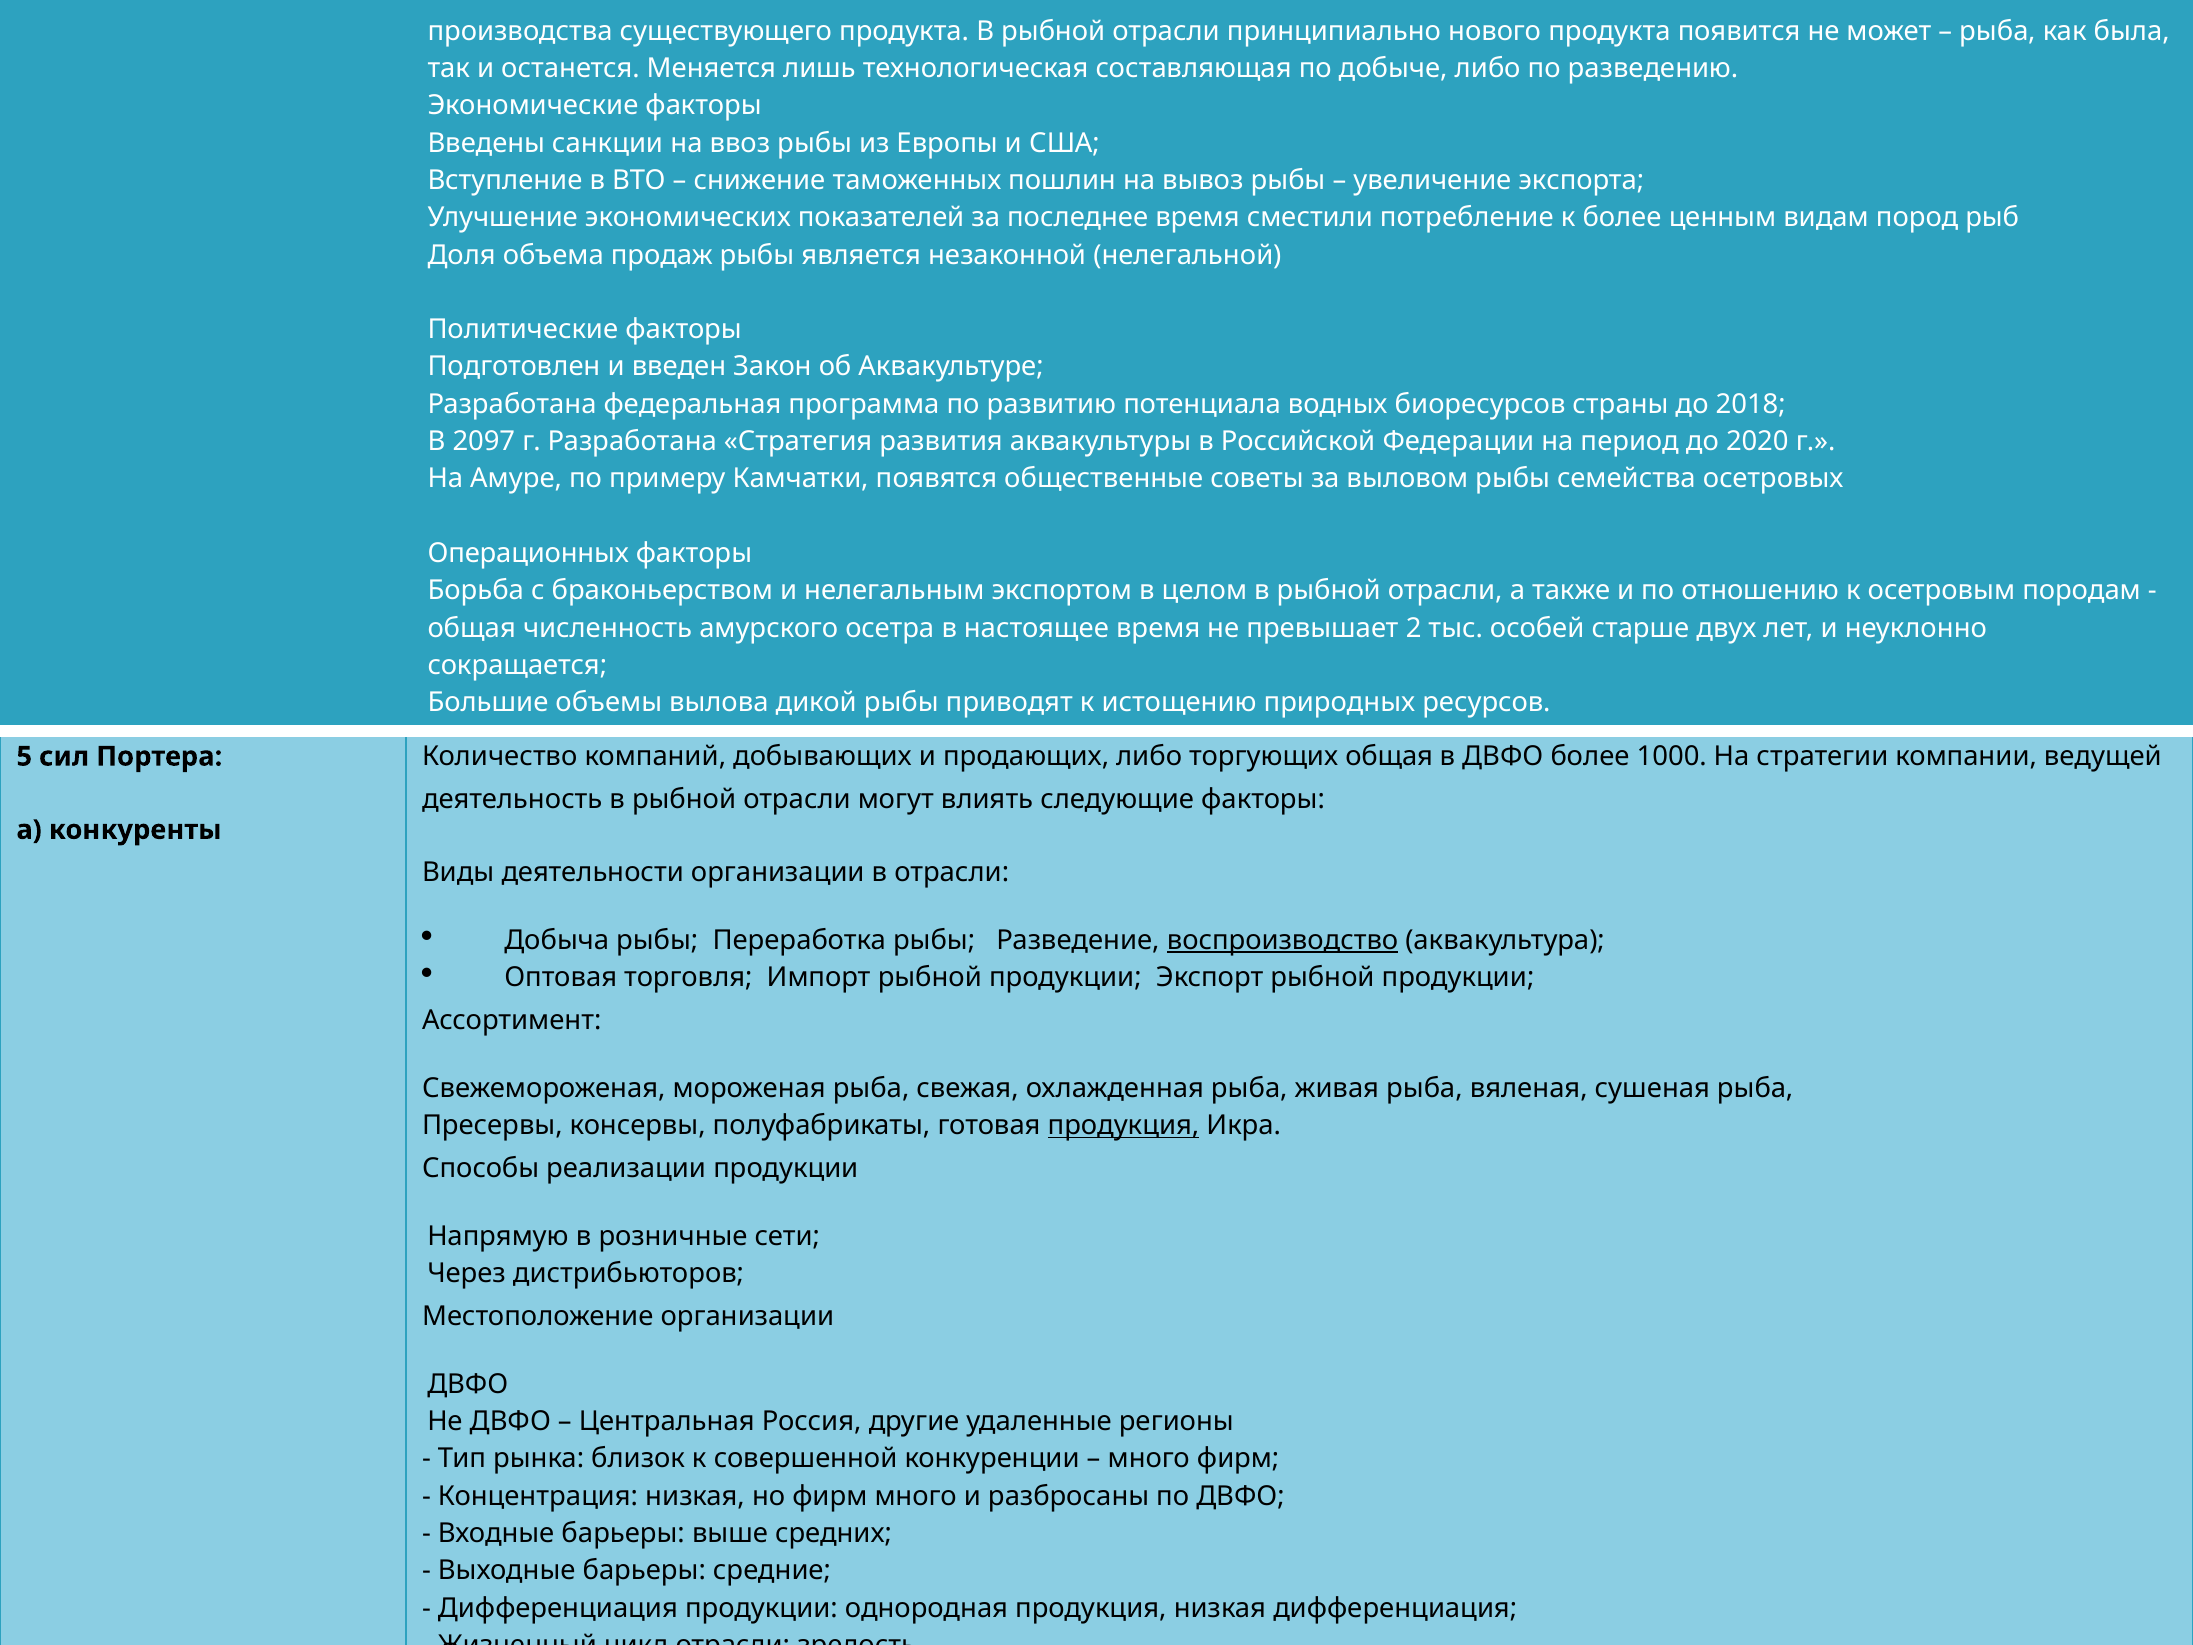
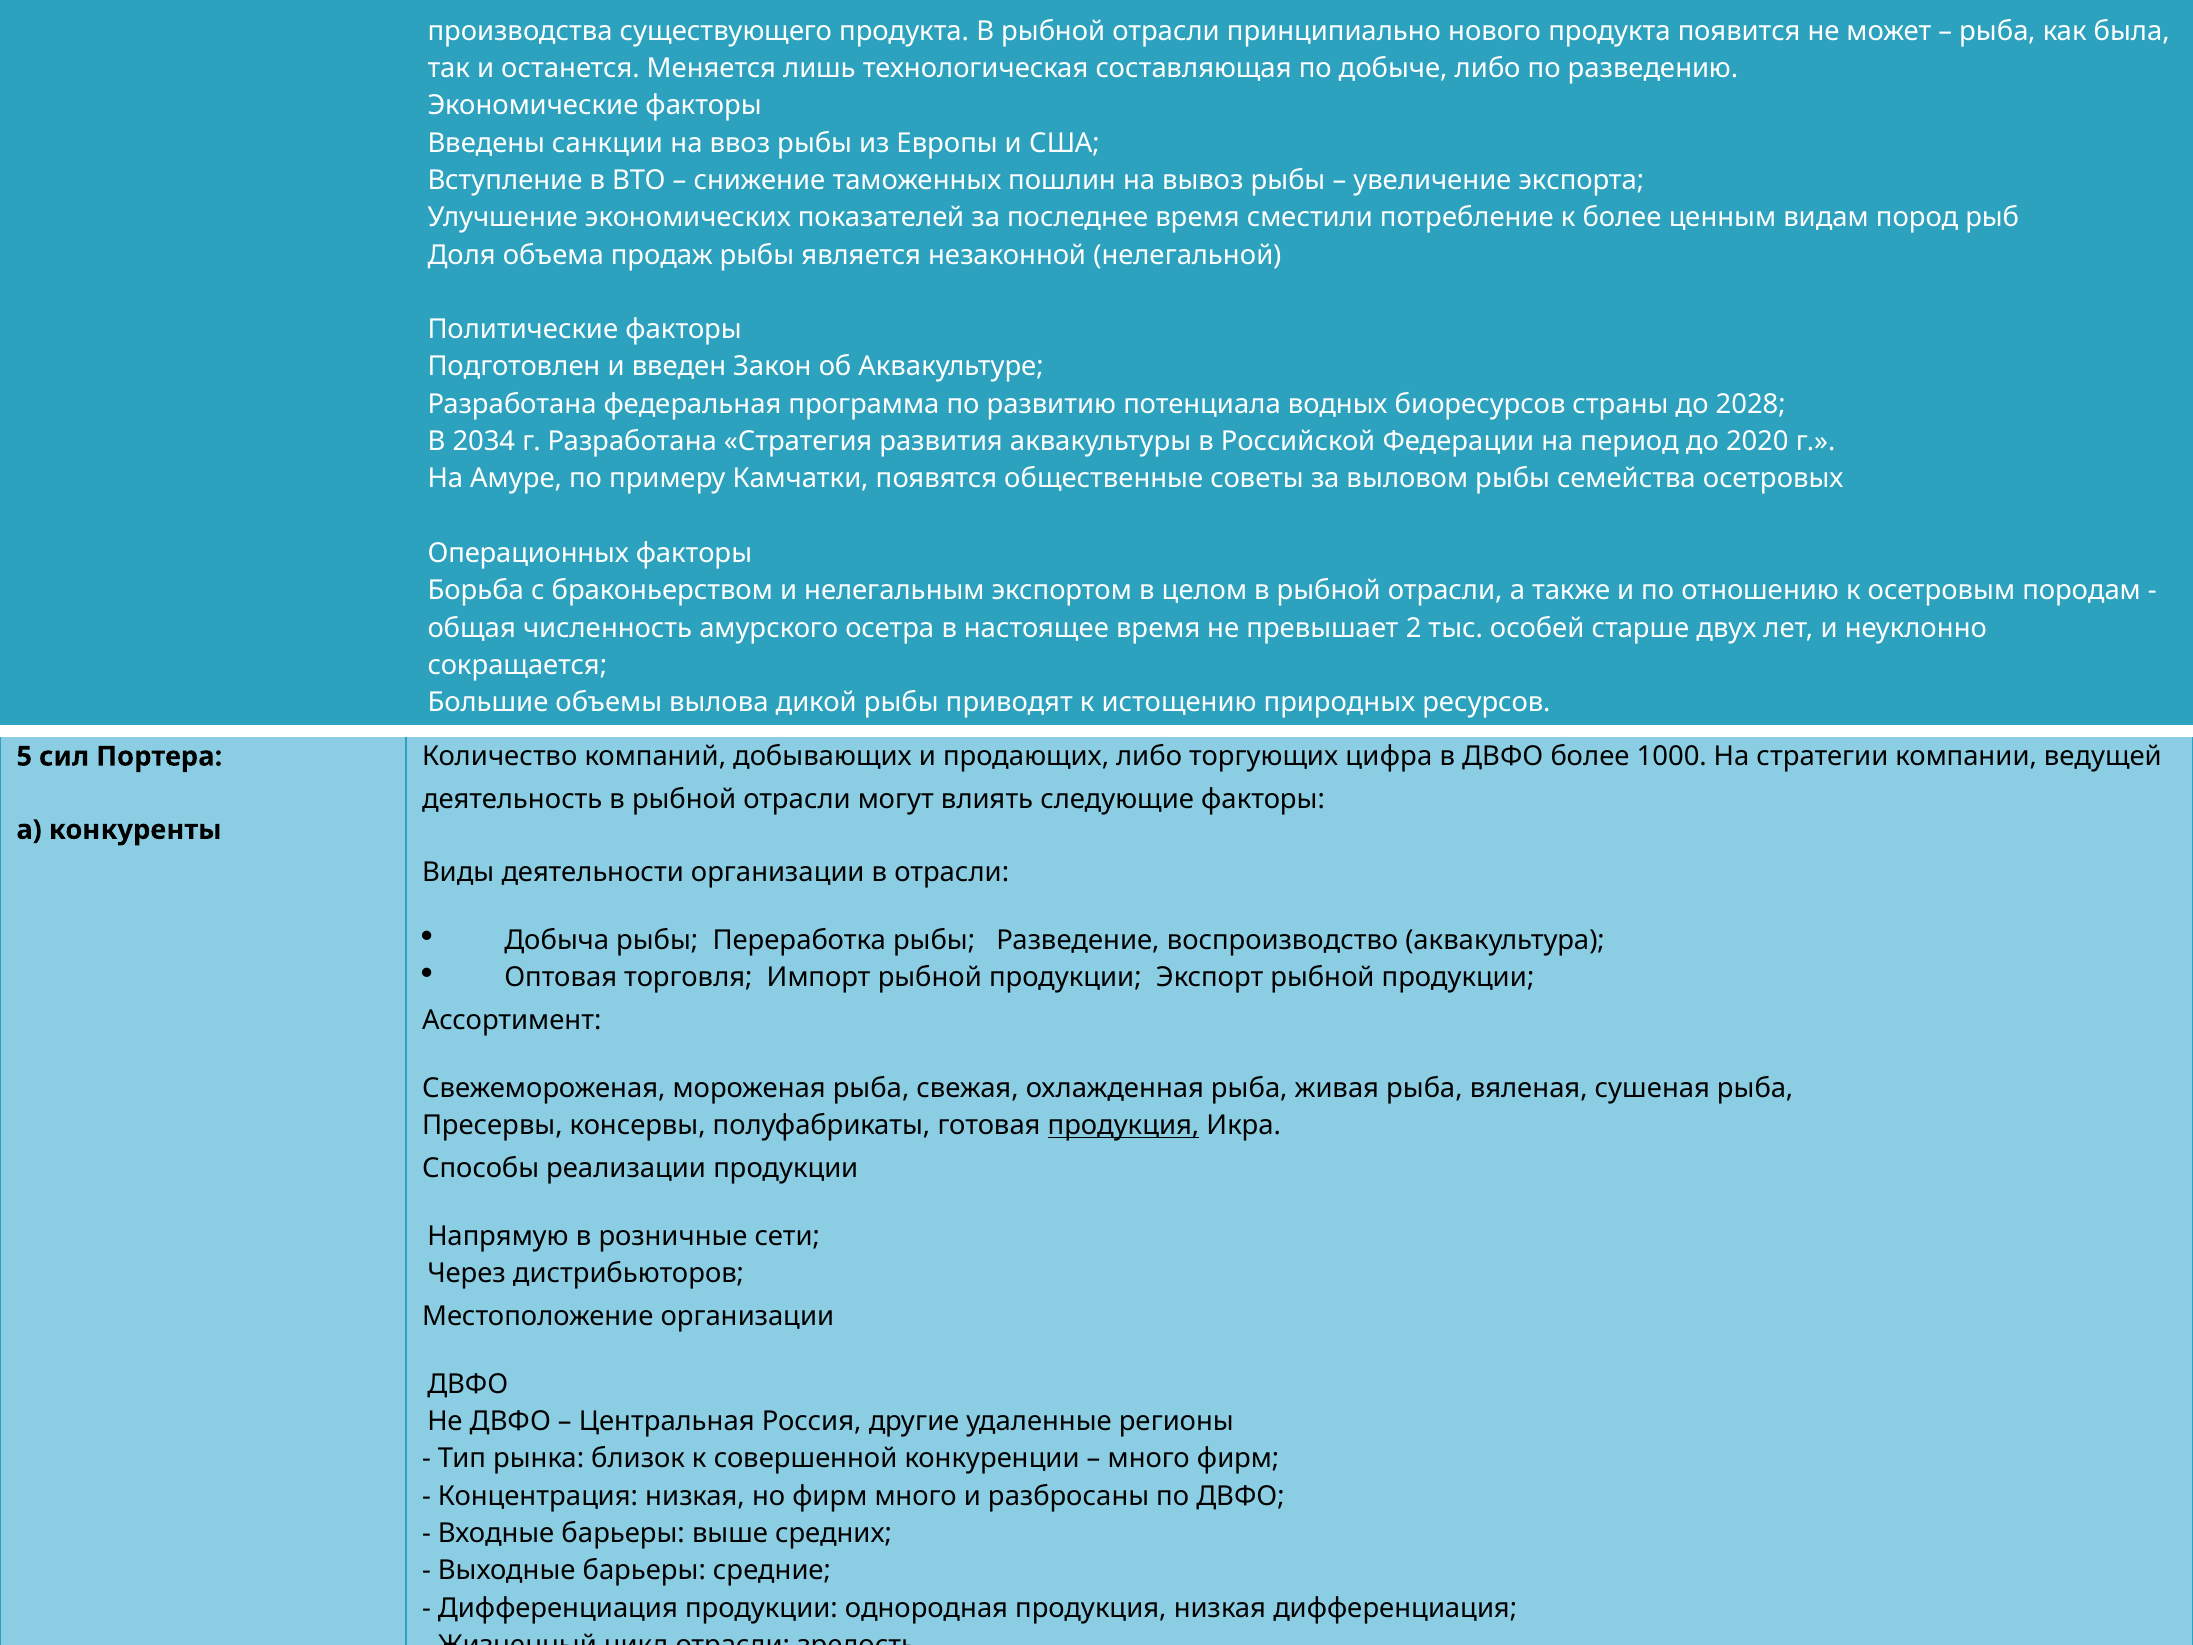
2018: 2018 -> 2028 (1751, 404)
2097: 2097 -> 2034 (484, 441)
торгующих общая: общая -> цифра (1389, 756)
воспроизводство underline: present -> none (1283, 940)
